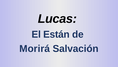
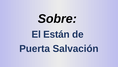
Lucas: Lucas -> Sobre (57, 19)
Morirá: Morirá -> Puerta (35, 48)
